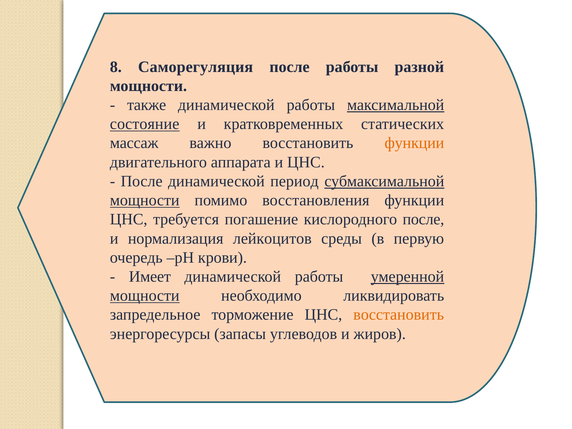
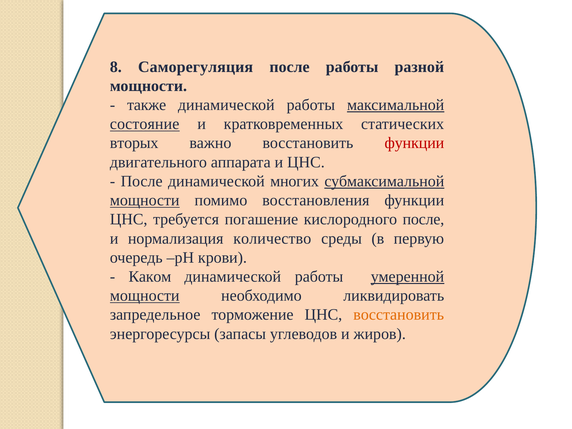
массаж: массаж -> вторых (134, 143)
функции colour: orange -> red (414, 143)
период: период -> многих (295, 181)
лейкоцитов: лейкоцитов -> количество (272, 238)
Имеет: Имеет -> Каком (150, 277)
